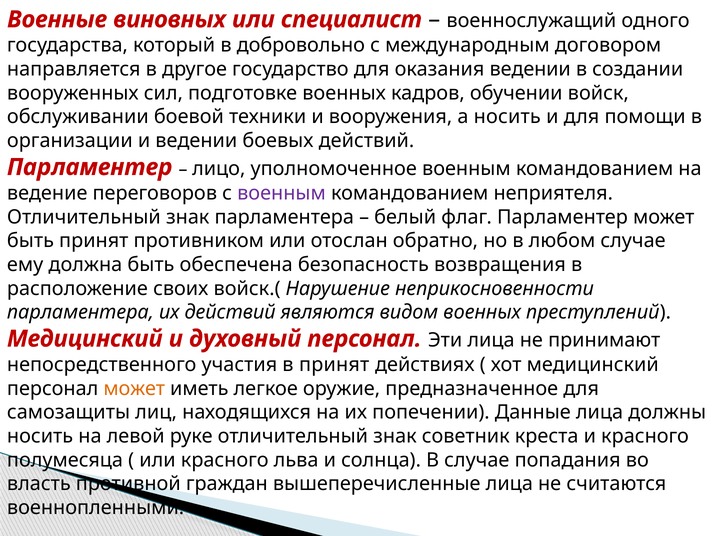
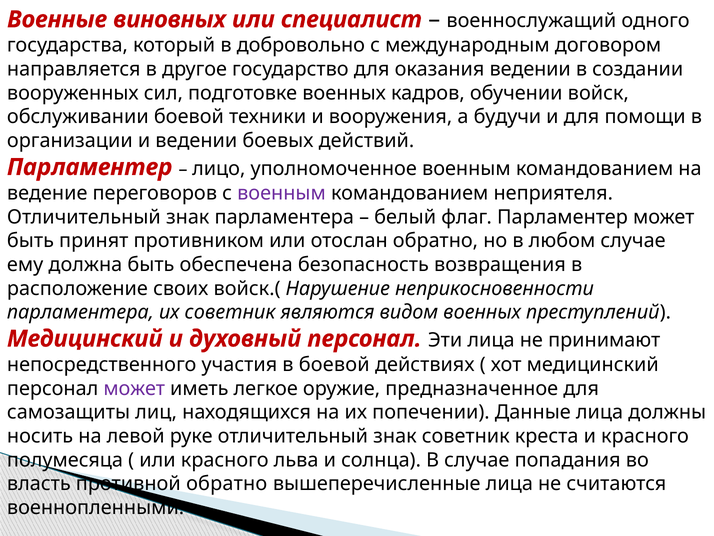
а носить: носить -> будучи (507, 117)
их действий: действий -> советник (230, 312)
в принят: принят -> боевой (334, 364)
может colour: orange -> purple (134, 388)
противной граждан: граждан -> обратно (227, 483)
